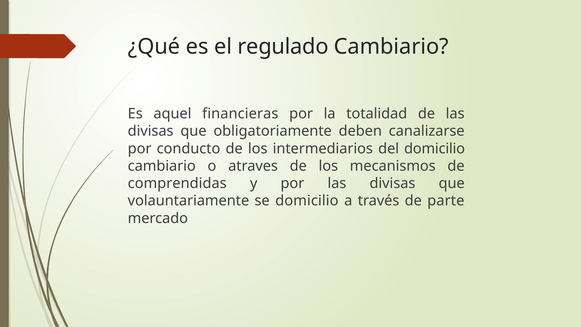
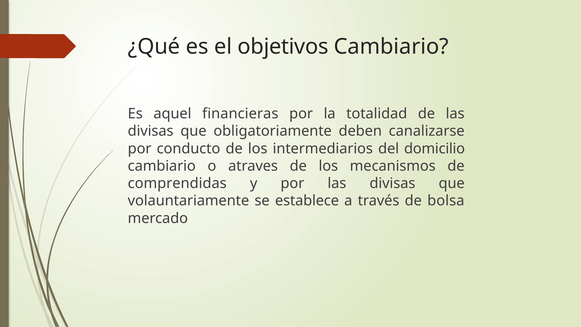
regulado: regulado -> objetivos (283, 47)
se domicilio: domicilio -> establece (307, 201)
parte: parte -> bolsa (446, 201)
